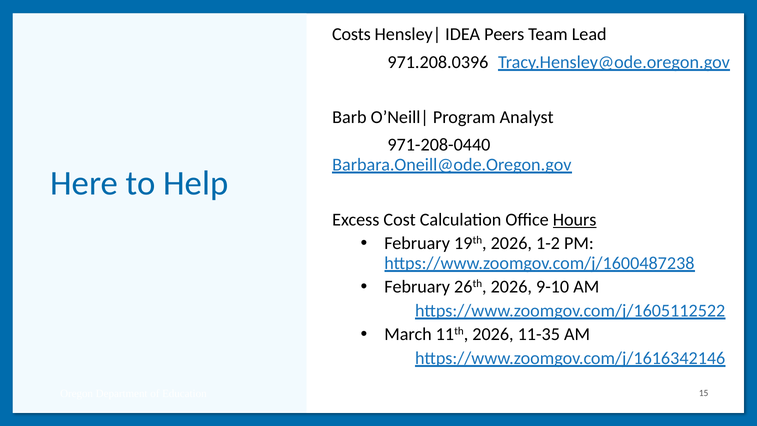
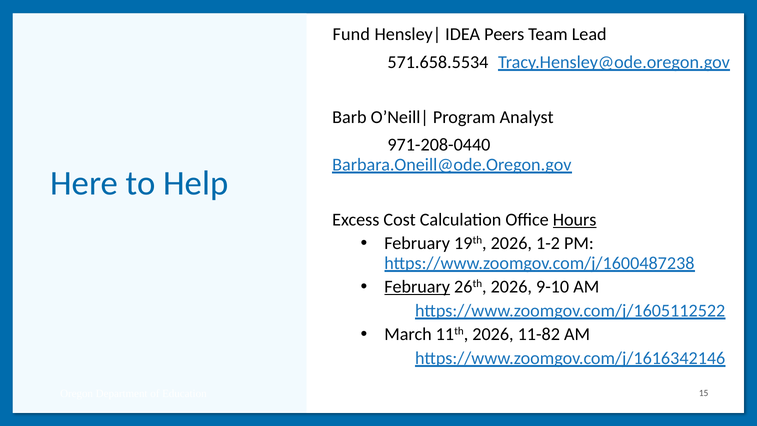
Costs: Costs -> Fund (351, 34)
971.208.0396: 971.208.0396 -> 571.658.5534 (438, 62)
February underline: none -> present (417, 287)
11-35: 11-35 -> 11-82 (539, 334)
